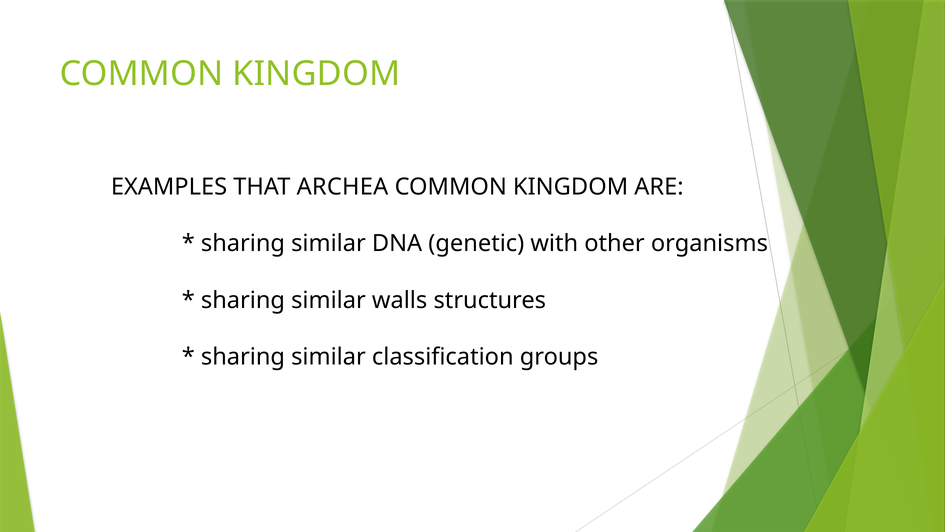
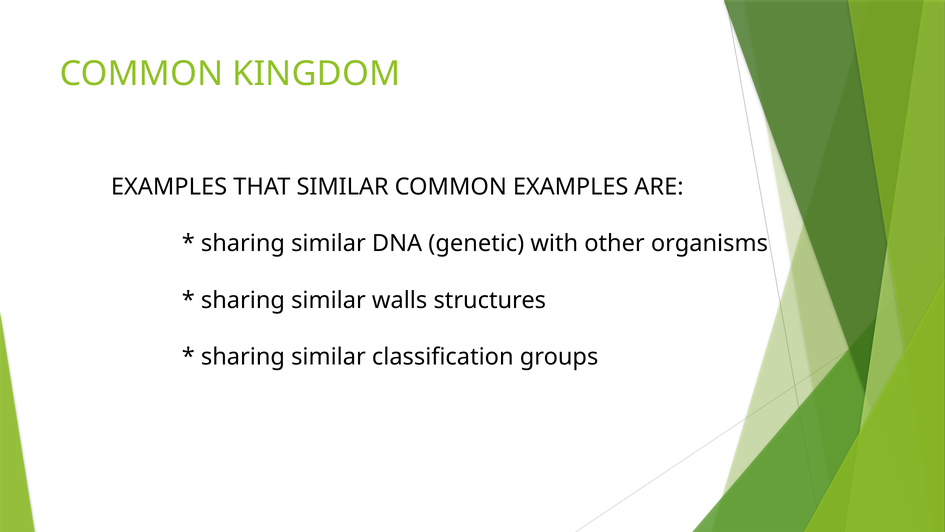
THAT ARCHEA: ARCHEA -> SIMILAR (343, 187)
KINGDOM: KINGDOM -> EXAMPLES (571, 187)
